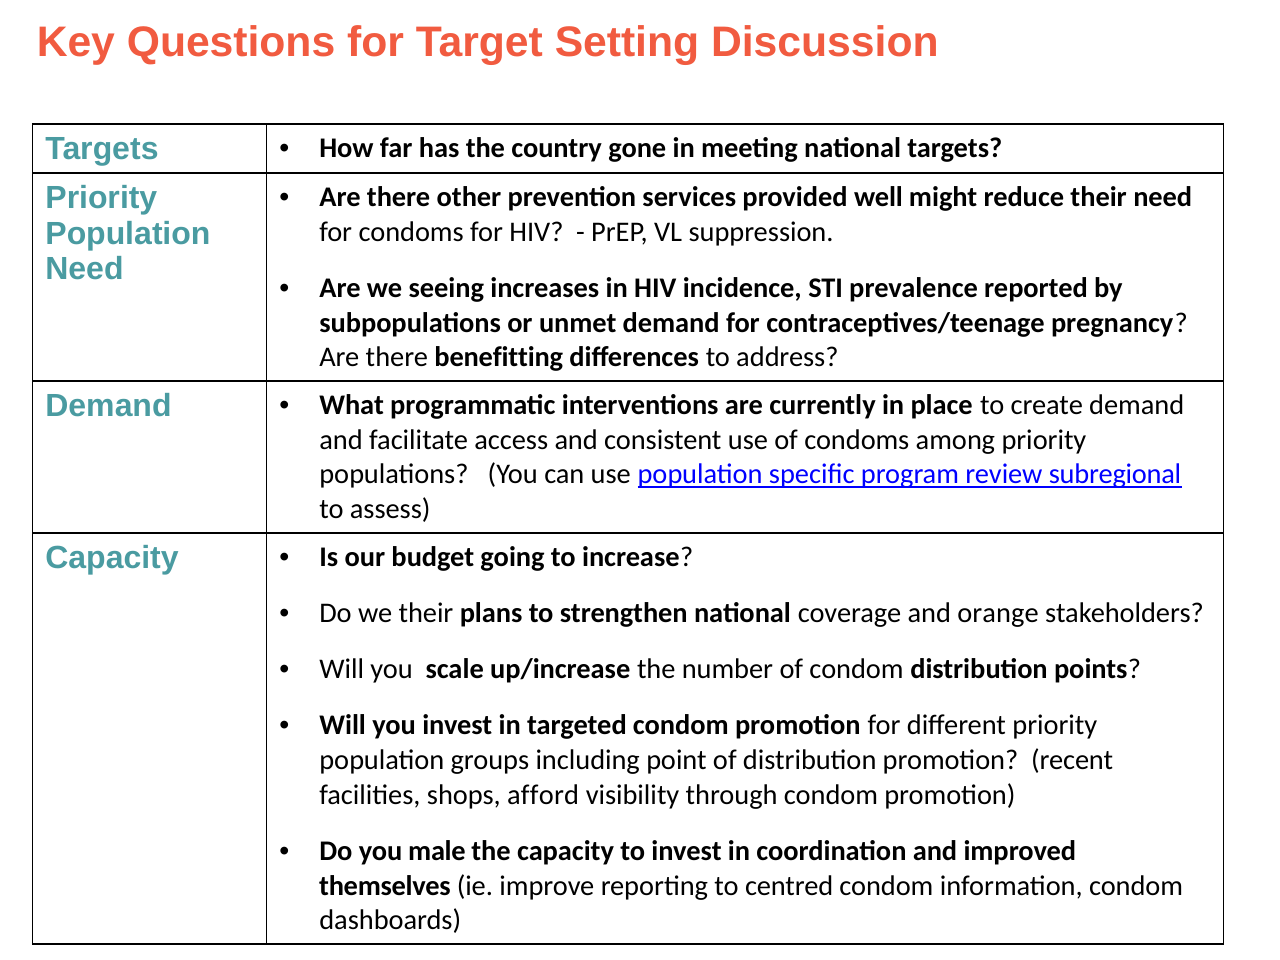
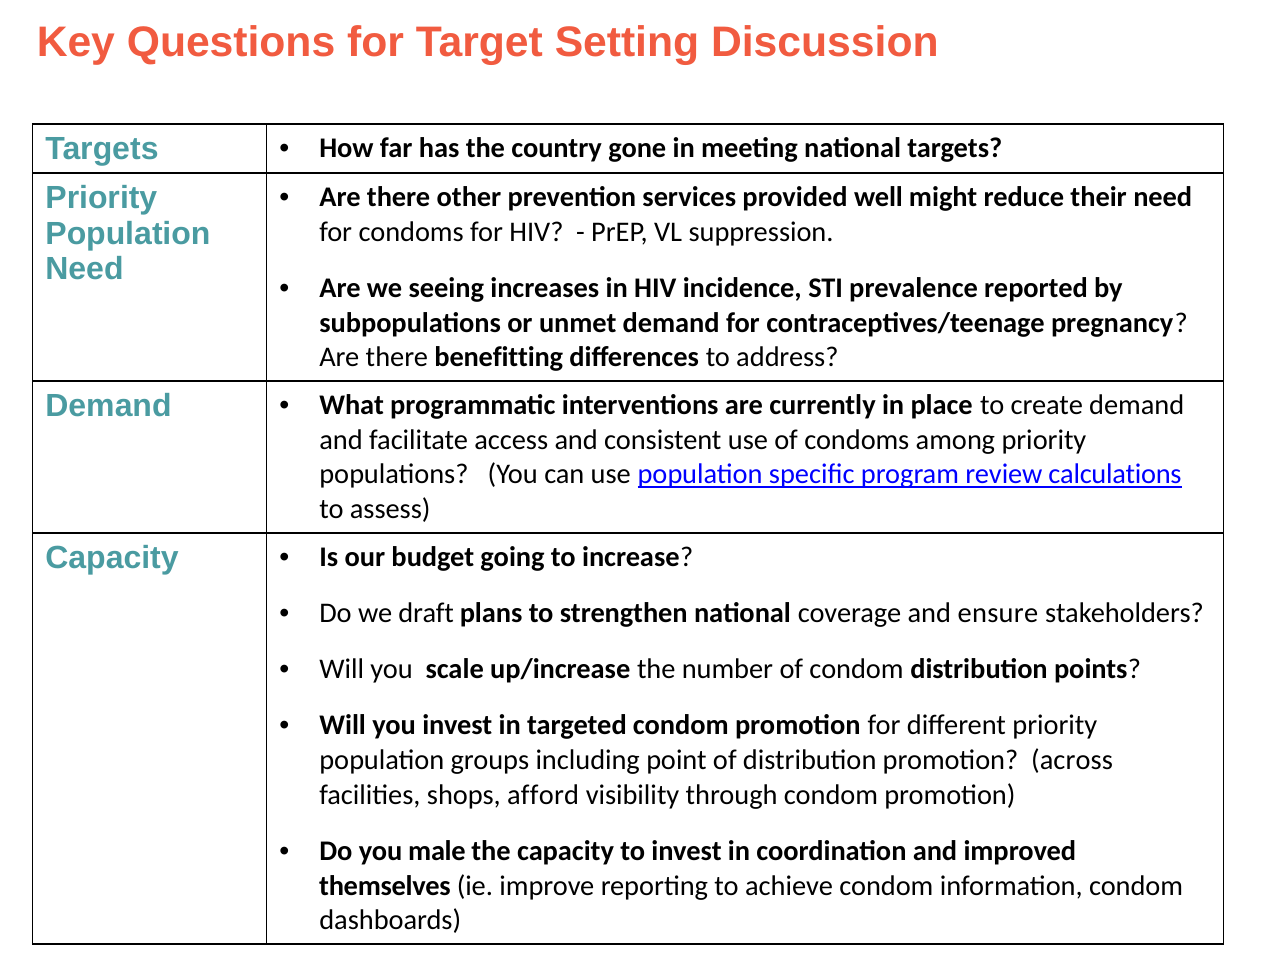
subregional: subregional -> calculations (1115, 475)
we their: their -> draft (426, 613)
orange: orange -> ensure (998, 613)
recent: recent -> across (1072, 760)
centred: centred -> achieve (789, 886)
